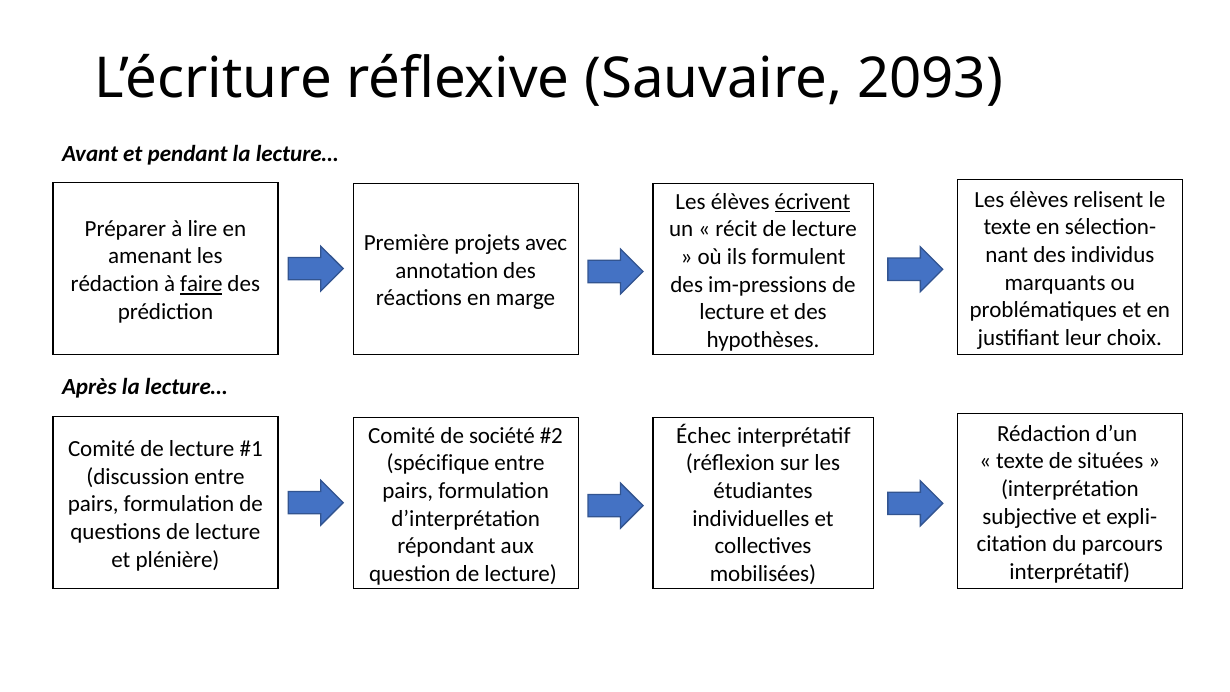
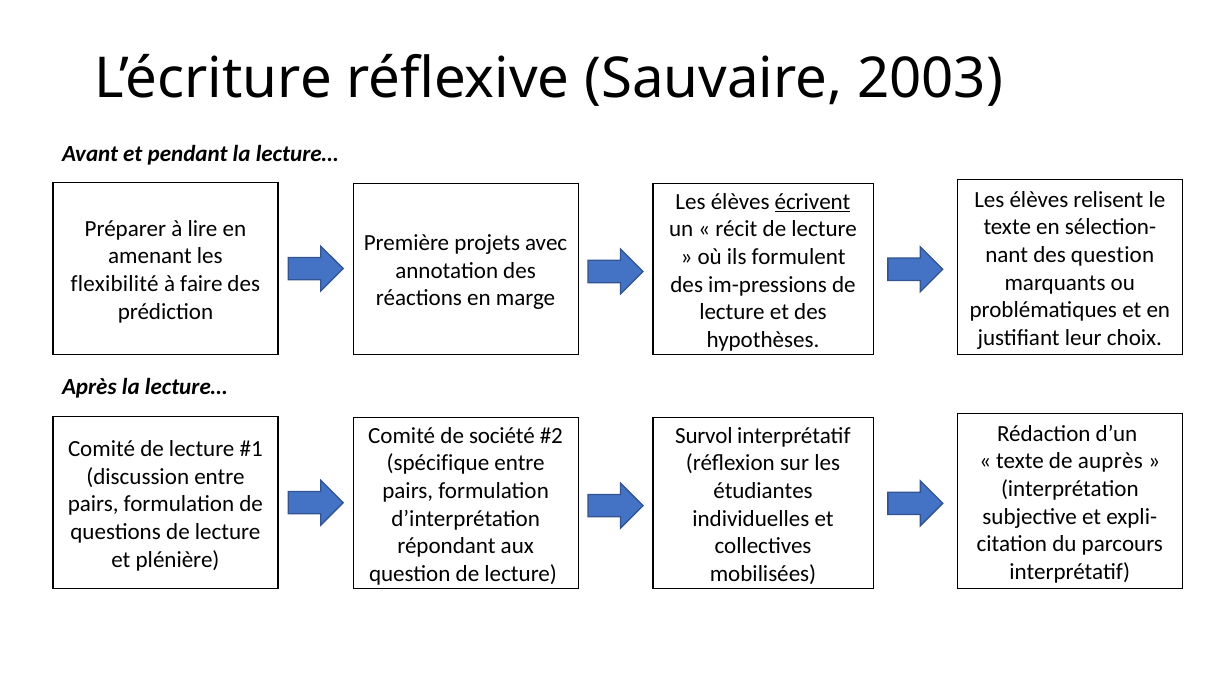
2093: 2093 -> 2003 (930, 78)
des individus: individus -> question (1113, 255)
rédaction: rédaction -> flexibilité (115, 284)
faire underline: present -> none (201, 284)
Échec: Échec -> Survol (704, 435)
situées: situées -> auprès (1110, 461)
